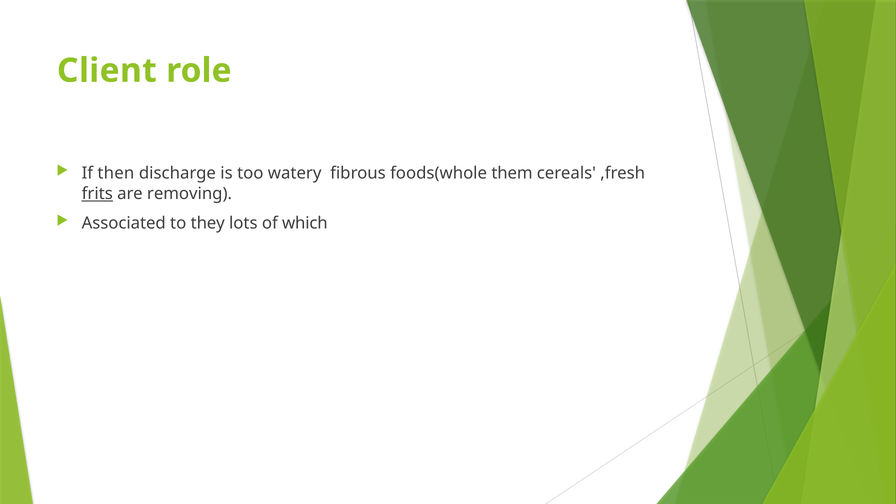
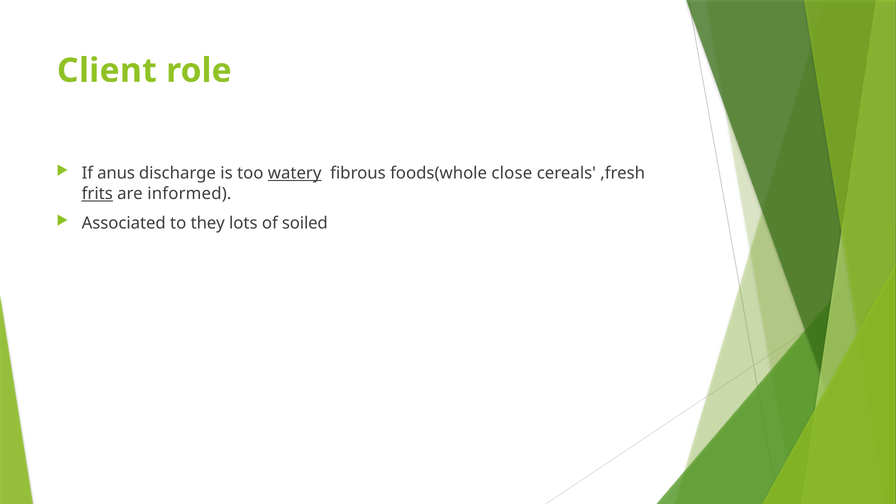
then: then -> anus (116, 173)
watery underline: none -> present (295, 173)
them: them -> close (512, 173)
removing: removing -> informed (189, 194)
which: which -> soiled (305, 223)
